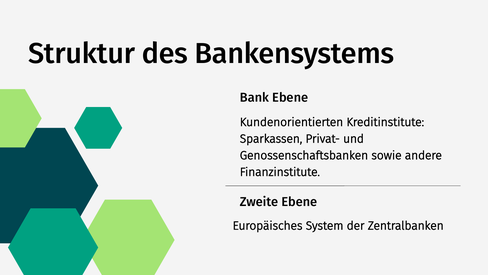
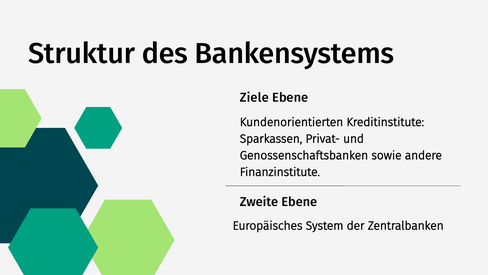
Bank: Bank -> Ziele (254, 97)
